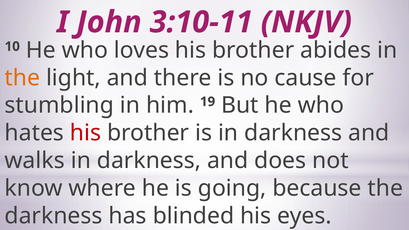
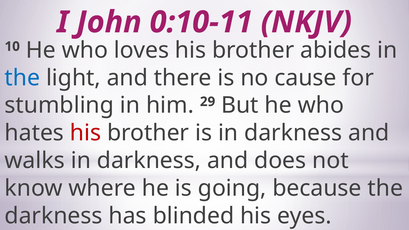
3:10-11: 3:10-11 -> 0:10-11 (201, 22)
the colour: orange -> blue (22, 78)
19: 19 -> 29 (208, 102)
